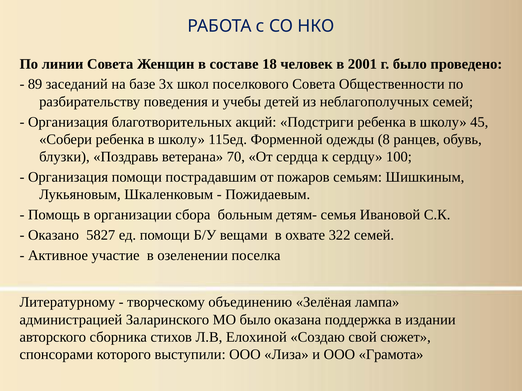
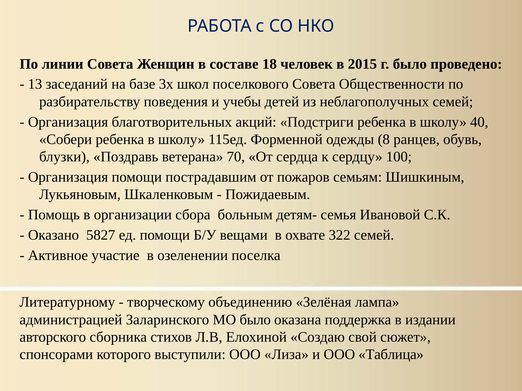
2001: 2001 -> 2015 (362, 64)
89: 89 -> 13 (35, 84)
45: 45 -> 40 (479, 122)
Грамота: Грамота -> Таблица (391, 355)
